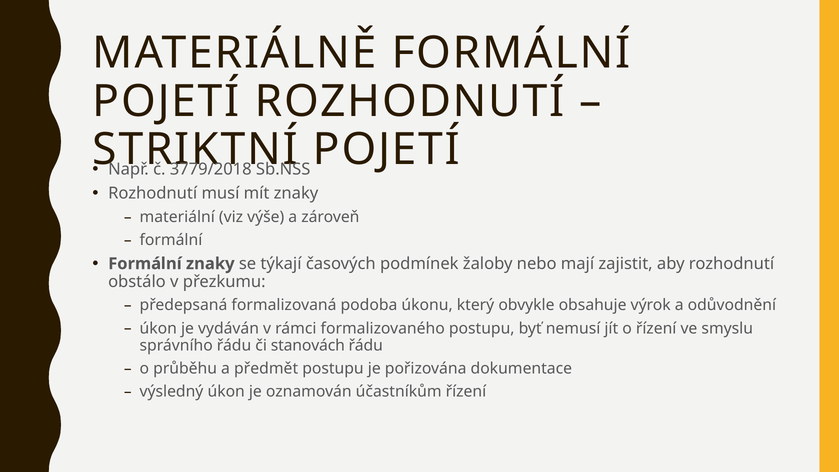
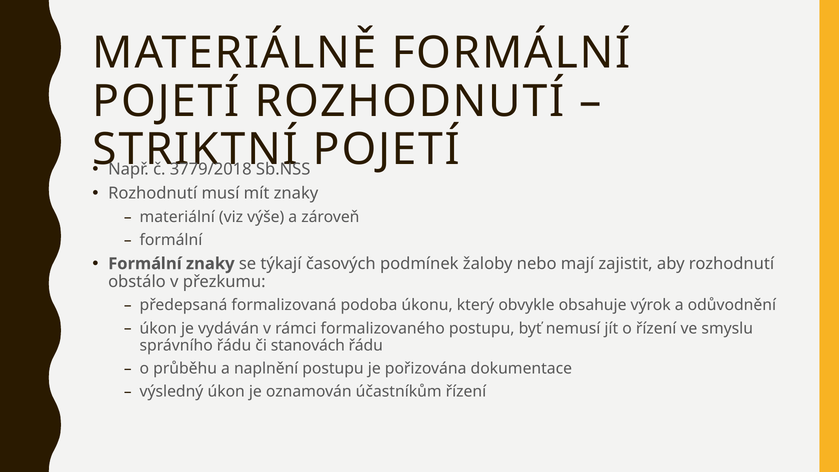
předmět: předmět -> naplnění (266, 368)
